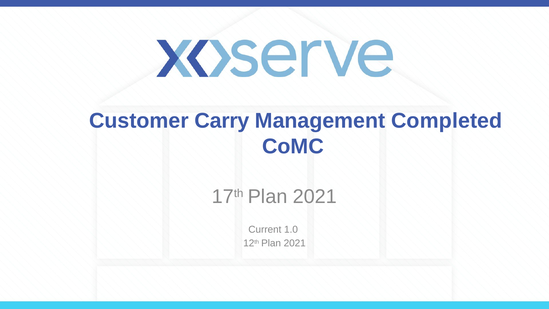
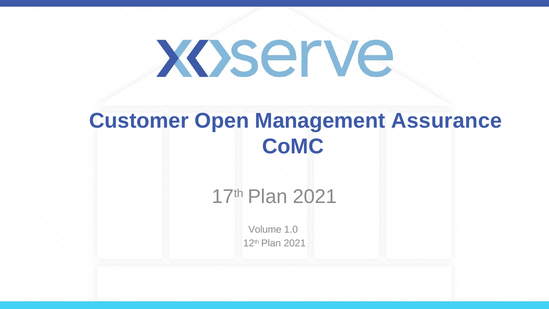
Carry: Carry -> Open (222, 121)
Completed: Completed -> Assurance (447, 121)
Current: Current -> Volume (265, 229)
